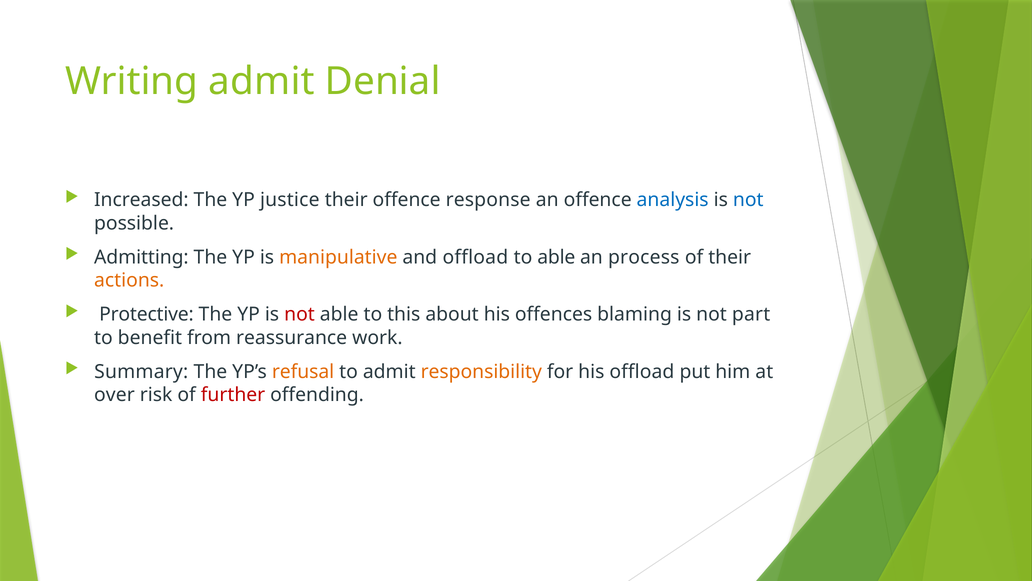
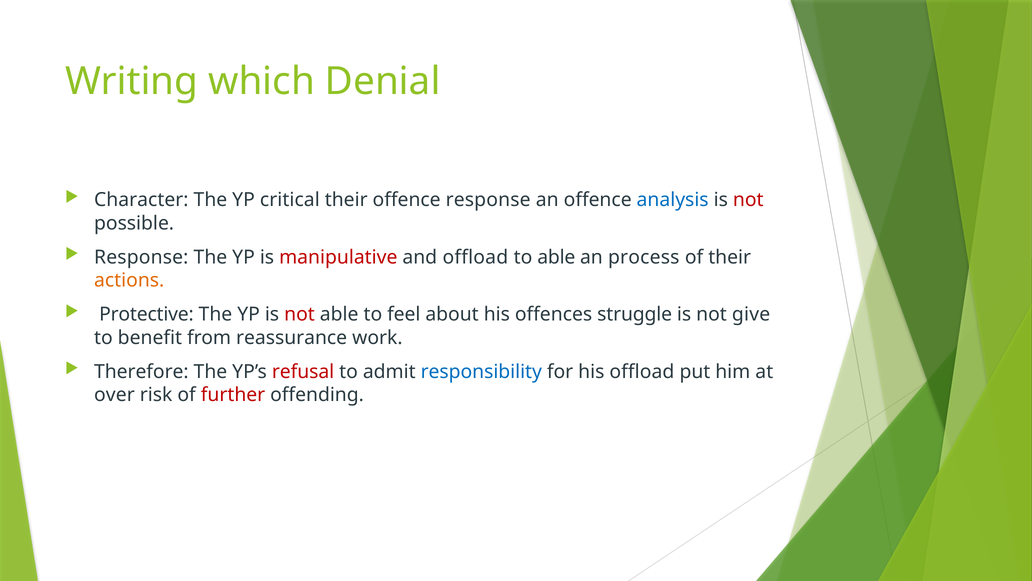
Writing admit: admit -> which (262, 81)
Increased: Increased -> Character (141, 200)
justice: justice -> critical (290, 200)
not colour: blue -> red (748, 200)
Admitting: Admitting -> Response (141, 257)
manipulative colour: orange -> red (338, 257)
this: this -> feel (404, 314)
blaming: blaming -> struggle (635, 314)
part: part -> give (751, 314)
Summary: Summary -> Therefore (141, 371)
refusal colour: orange -> red (303, 371)
responsibility colour: orange -> blue (481, 371)
